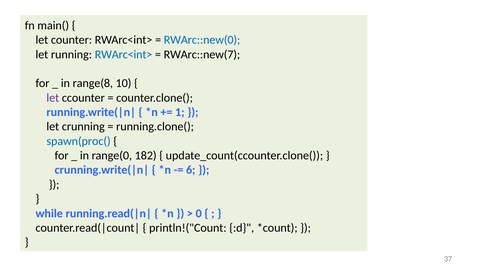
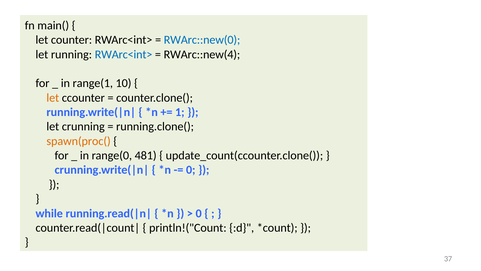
RWArc::new(7: RWArc::new(7 -> RWArc::new(4 (202, 54)
range(8: range(8 -> range(1 (93, 83)
let colour: purple -> orange (53, 98)
spawn(proc( colour: blue -> orange (79, 141)
182: 182 -> 481 (146, 155)
6: 6 -> 0 (191, 170)
